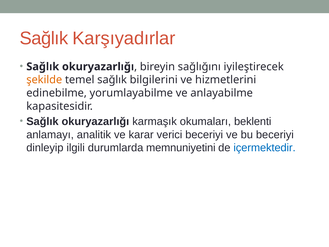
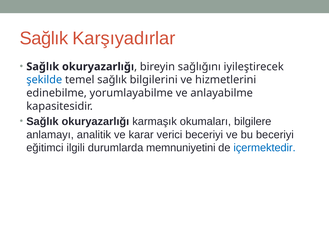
şekilde colour: orange -> blue (44, 80)
beklenti: beklenti -> bilgilere (253, 121)
dinleyip: dinleyip -> eğitimci (45, 148)
